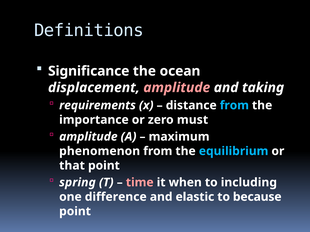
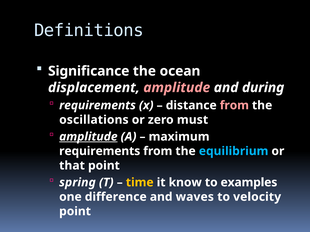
taking: taking -> during (263, 88)
from colour: light blue -> pink (234, 106)
importance: importance -> oscillations (94, 120)
amplitude underline: none -> present (88, 137)
phenomenon: phenomenon -> requirements (100, 151)
time colour: pink -> yellow (140, 183)
when: when -> know (185, 183)
including: including -> examples (249, 183)
elastic: elastic -> waves (195, 197)
because: because -> velocity (257, 197)
